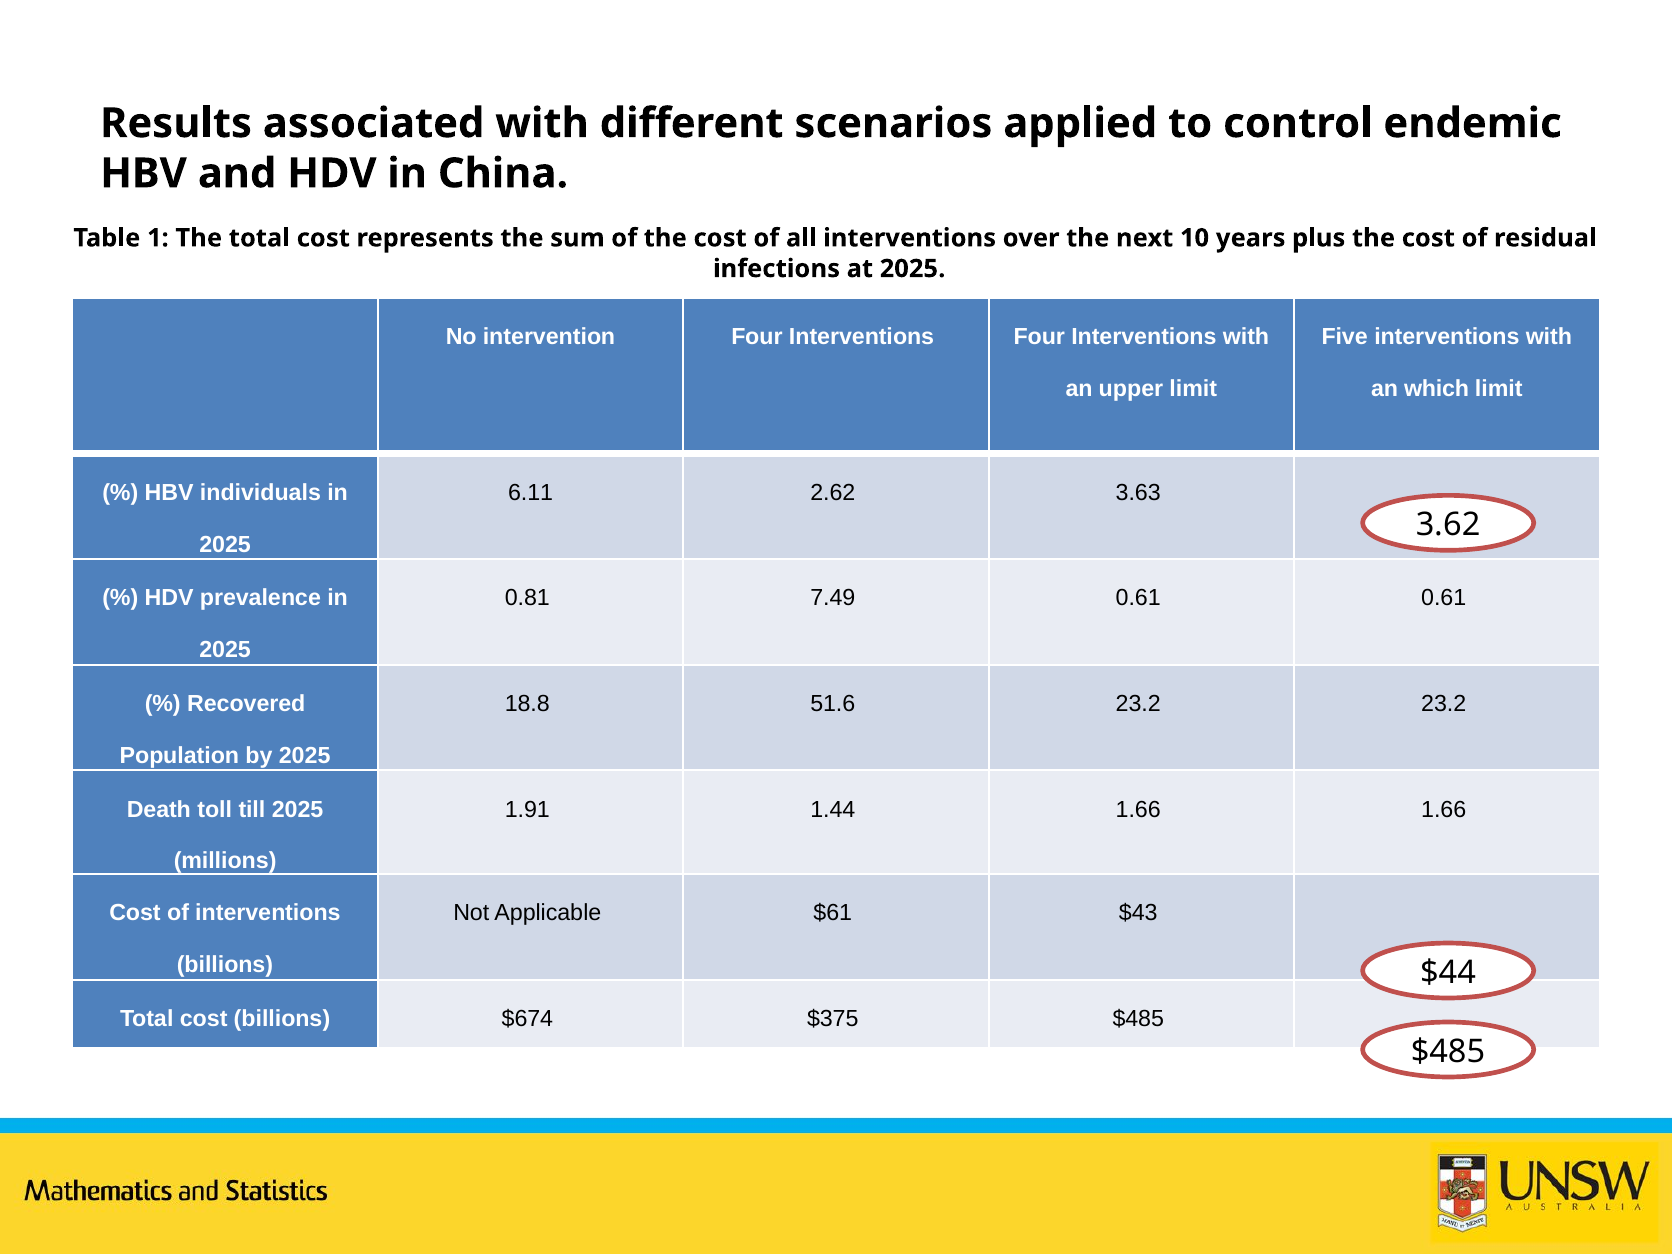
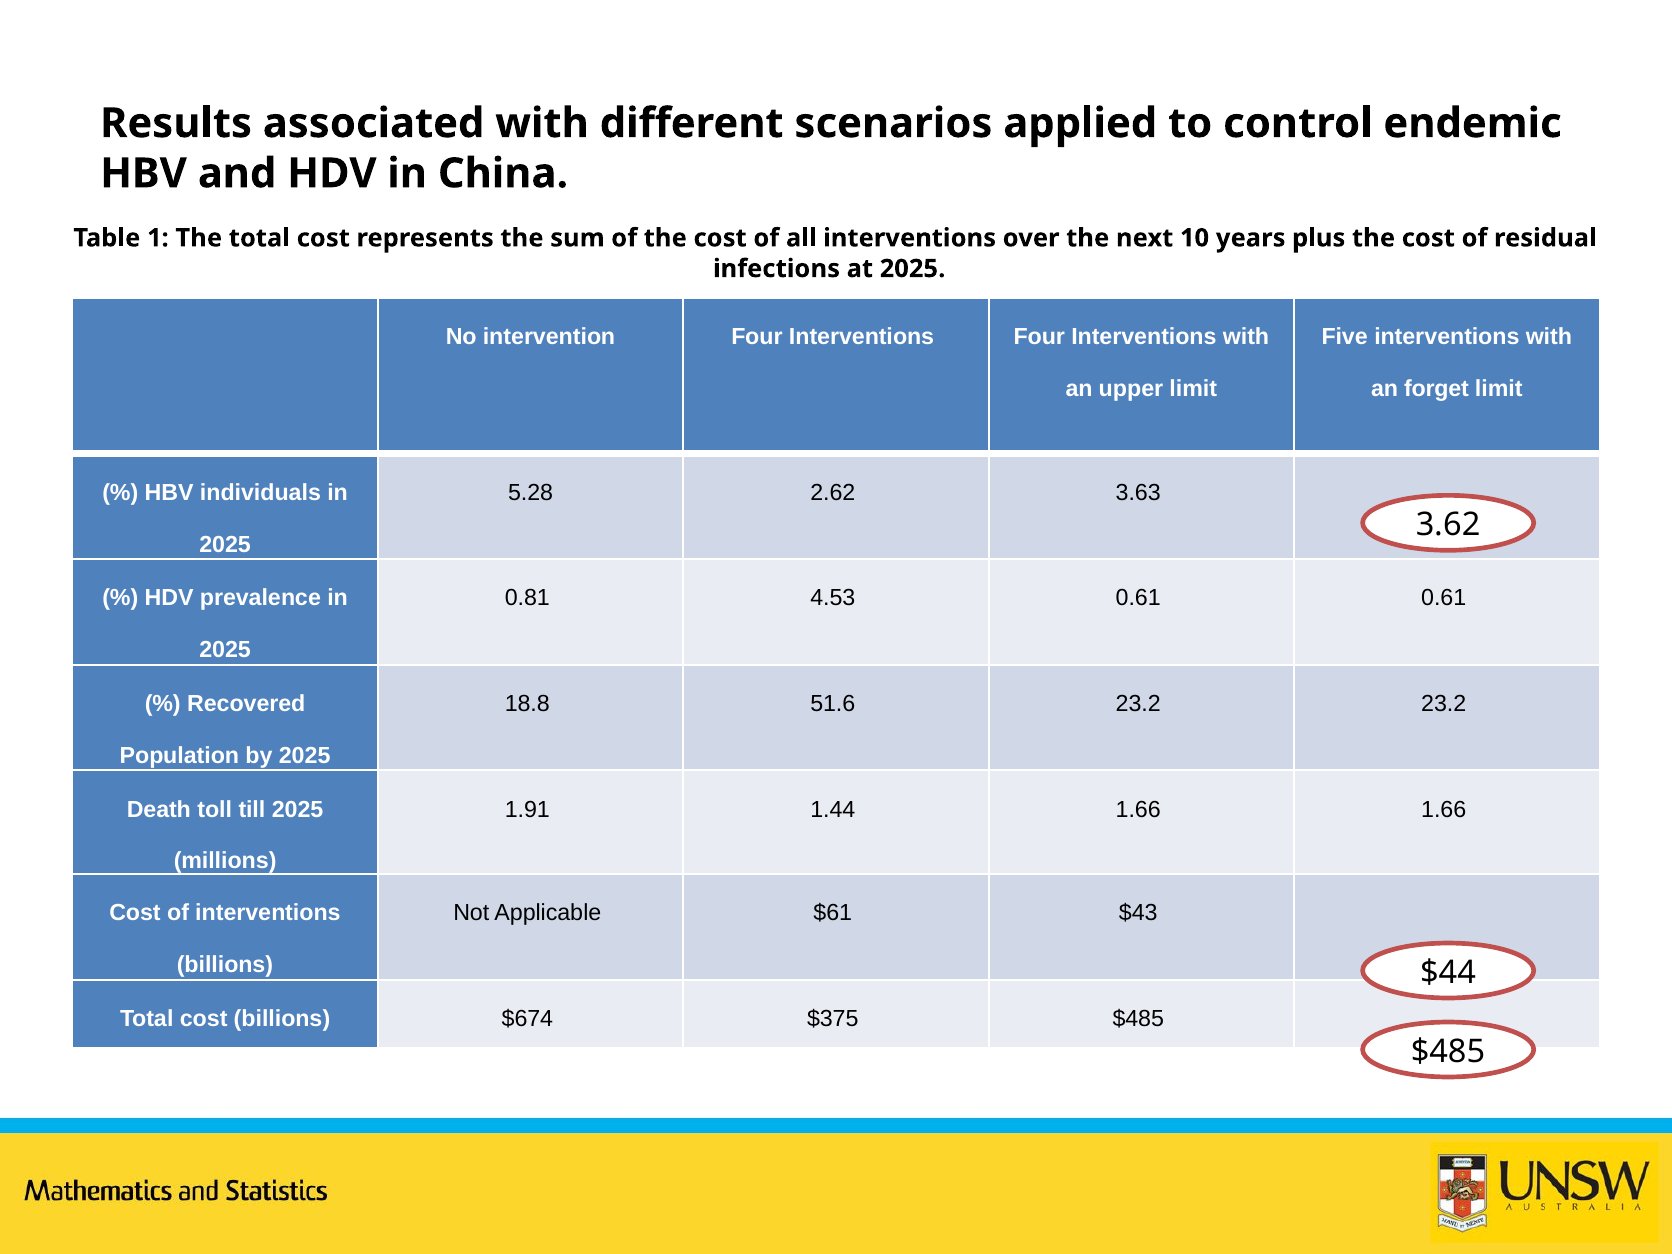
which: which -> forget (1437, 389)
6.11: 6.11 -> 5.28 (531, 493)
7.49: 7.49 -> 4.53 (833, 598)
